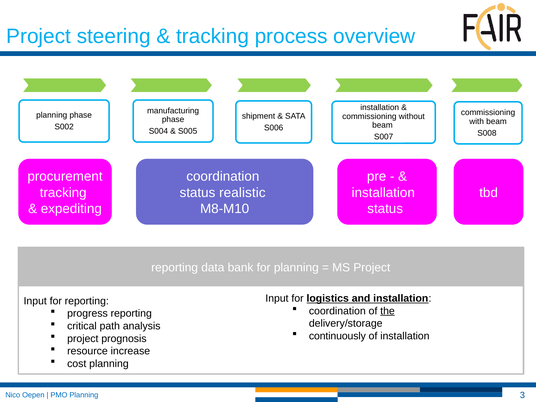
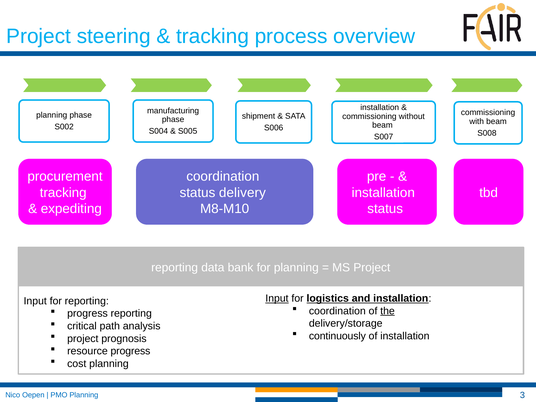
realistic: realistic -> delivery (242, 193)
Input underline: none -> present (277, 298)
resource increase: increase -> progress (130, 351)
